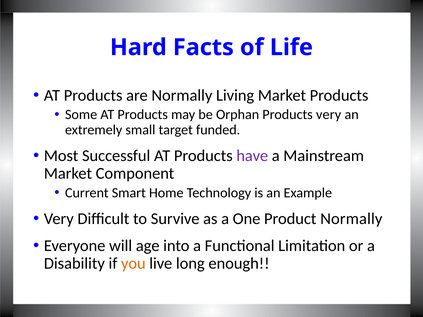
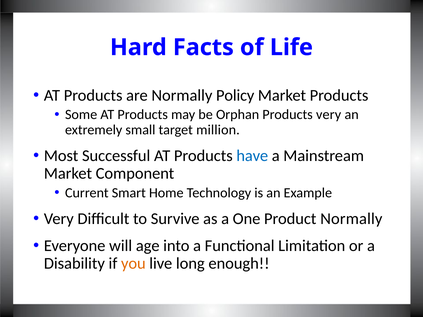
Living: Living -> Policy (235, 95)
funded: funded -> million (218, 130)
have colour: purple -> blue (252, 156)
